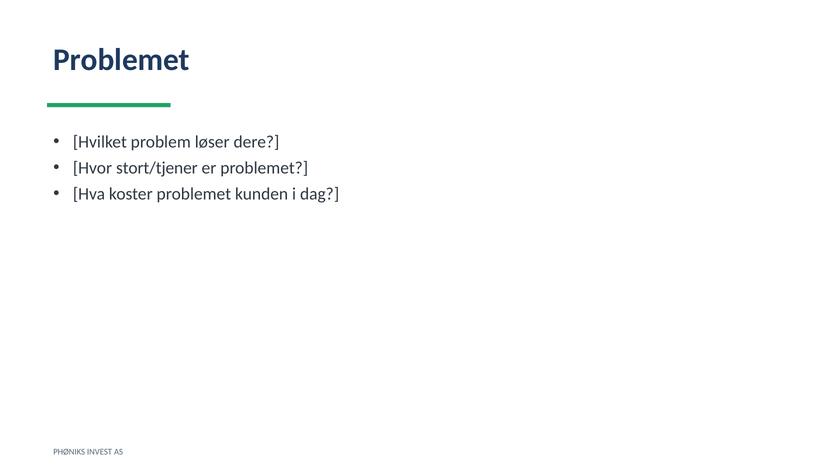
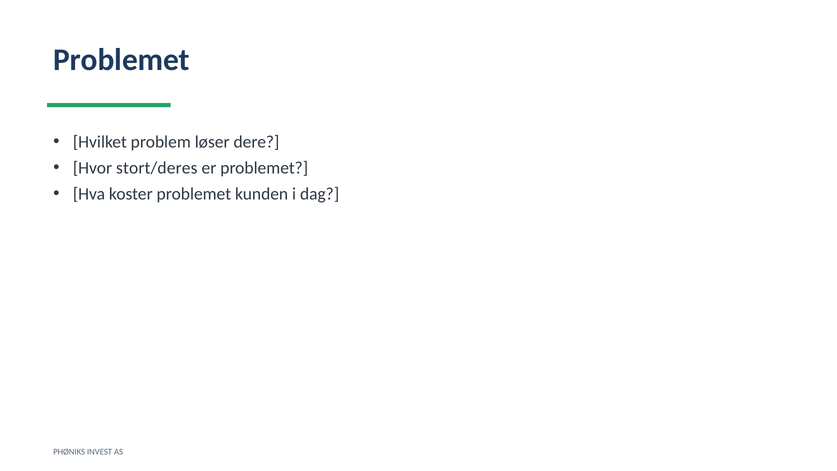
stort/tjener: stort/tjener -> stort/deres (157, 168)
